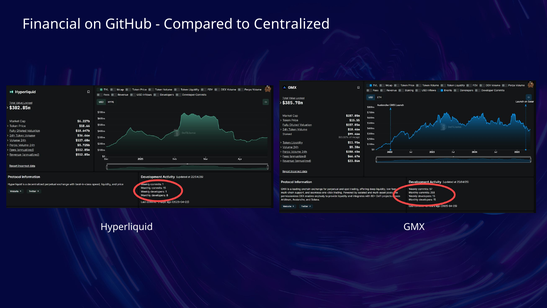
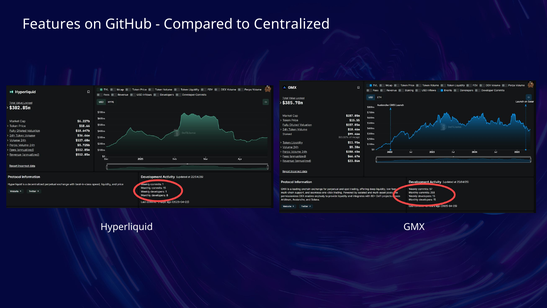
Financial: Financial -> Features (51, 24)
